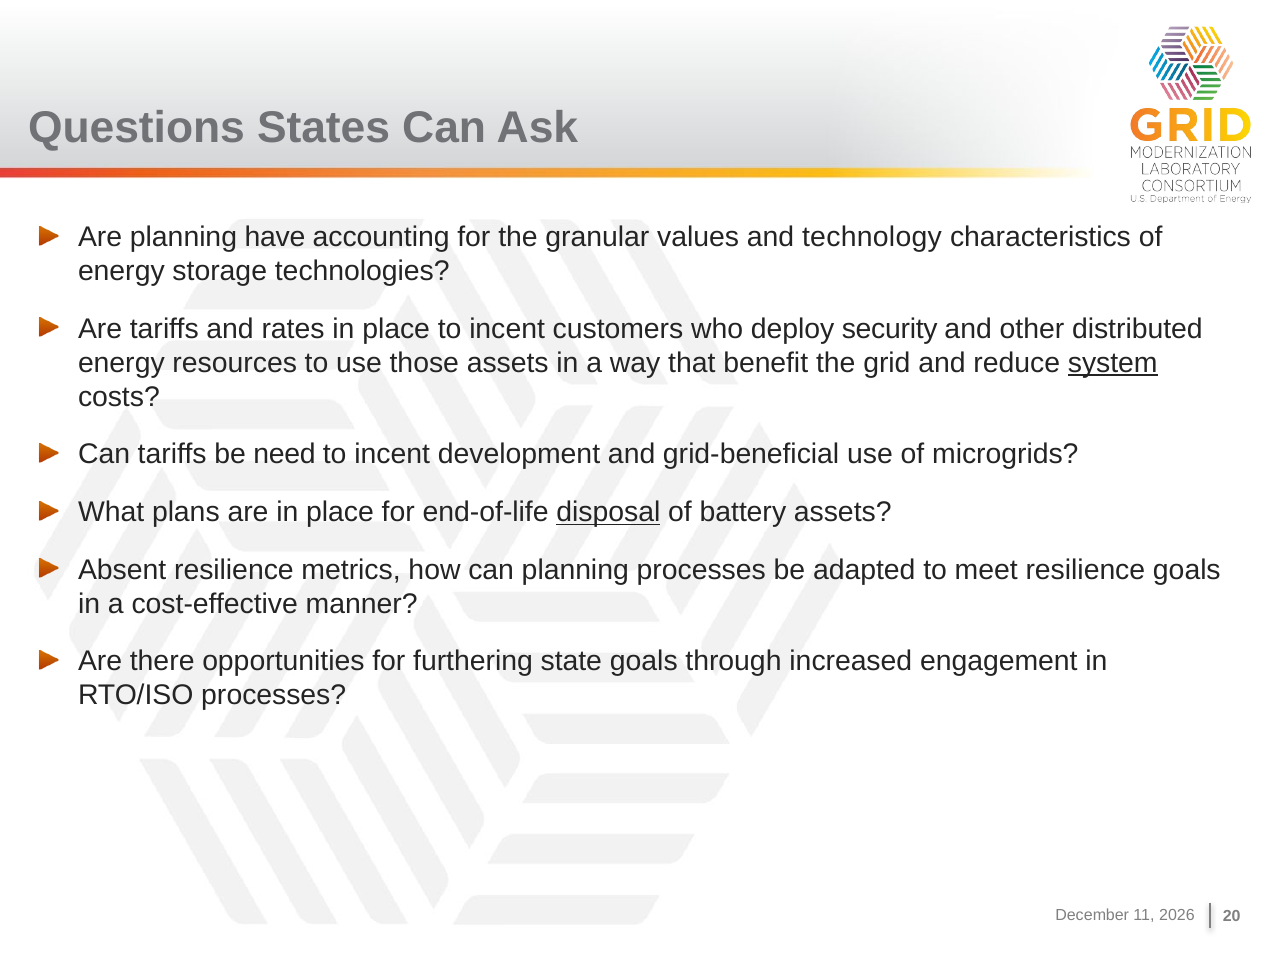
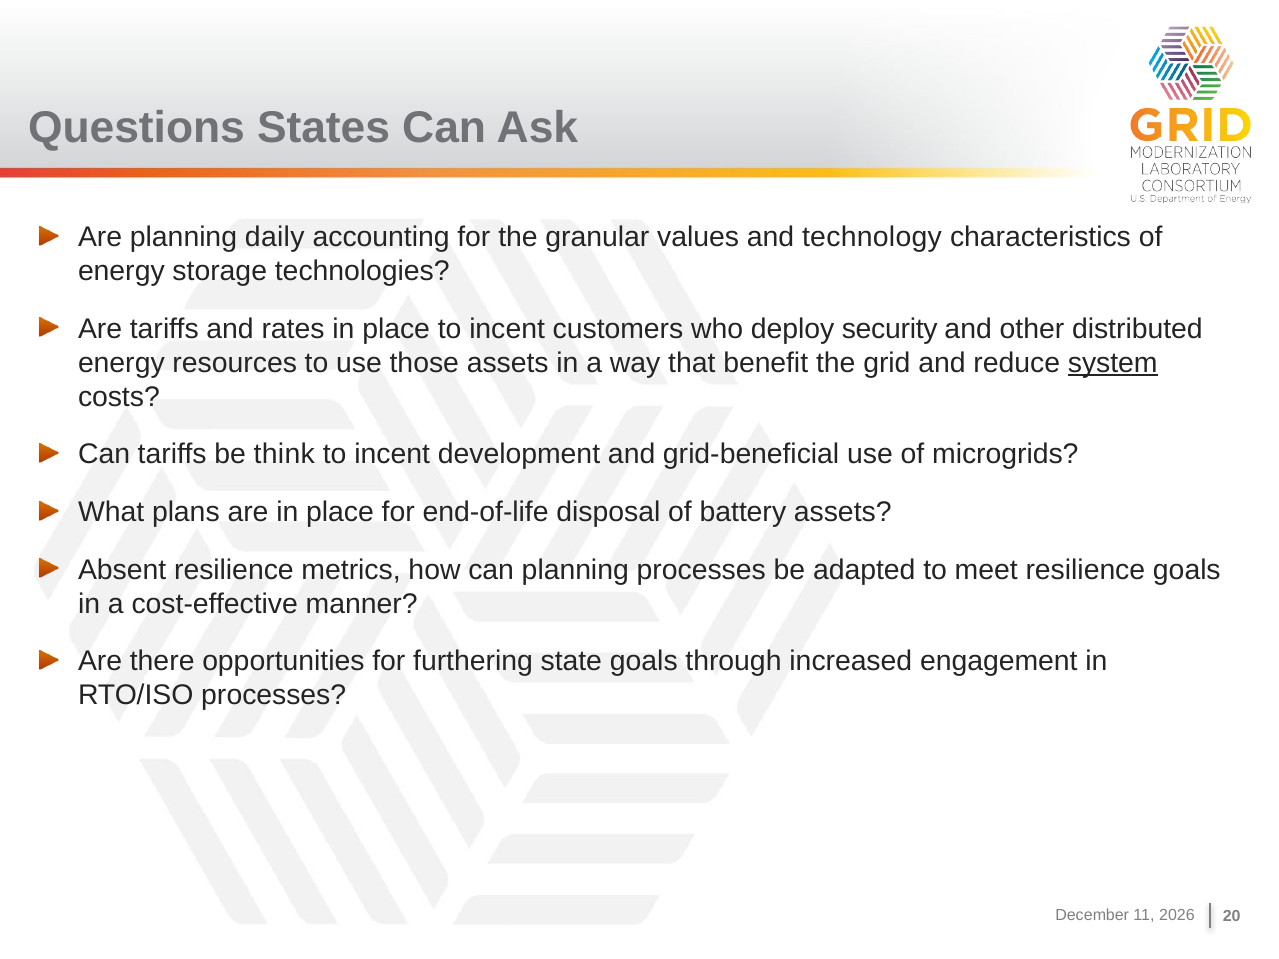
have: have -> daily (275, 237)
need: need -> think (284, 455)
disposal underline: present -> none (608, 512)
